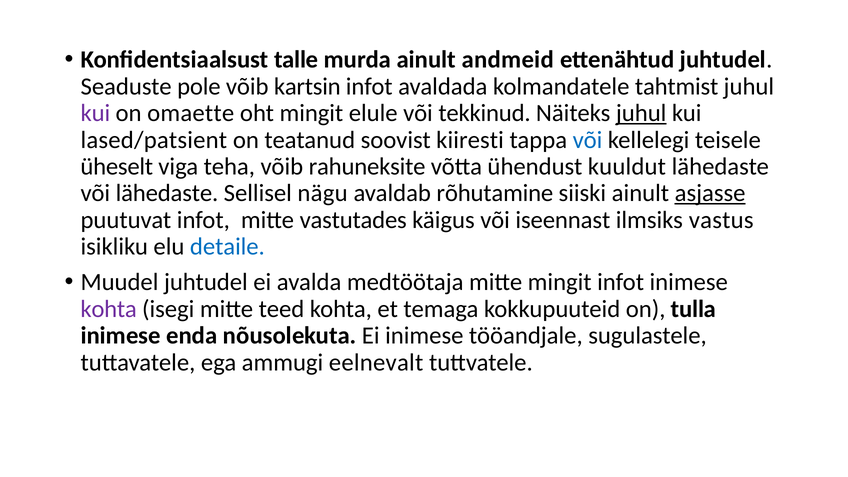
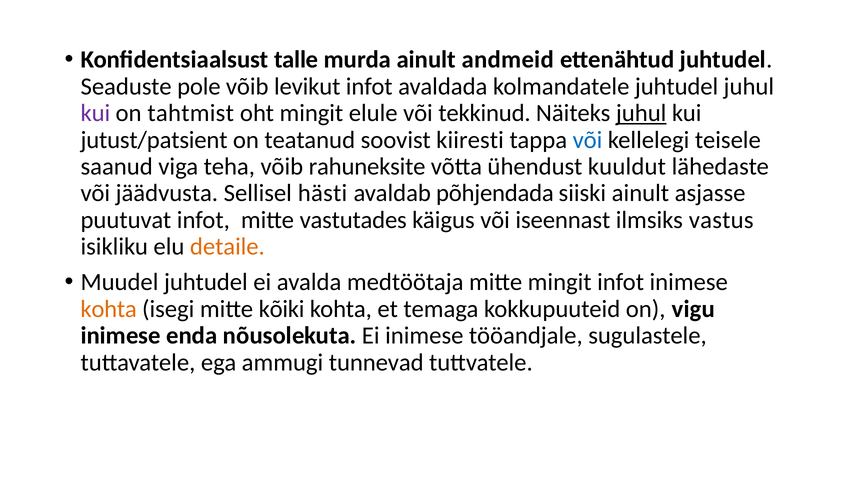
kartsin: kartsin -> levikut (307, 86)
kolmandatele tahtmist: tahtmist -> juhtudel (677, 86)
omaette: omaette -> tahtmist (191, 113)
lased/patsient: lased/patsient -> jutust/patsient (154, 140)
üheselt: üheselt -> saanud (117, 167)
või lähedaste: lähedaste -> jäädvusta (167, 193)
nägu: nägu -> hästi (323, 193)
rõhutamine: rõhutamine -> põhjendada (495, 193)
asjasse underline: present -> none (710, 193)
detaile colour: blue -> orange (227, 247)
kohta colour: purple -> orange (109, 309)
teed: teed -> kõiki (282, 309)
tulla: tulla -> vigu (693, 309)
eelnevalt: eelnevalt -> tunnevad (376, 362)
